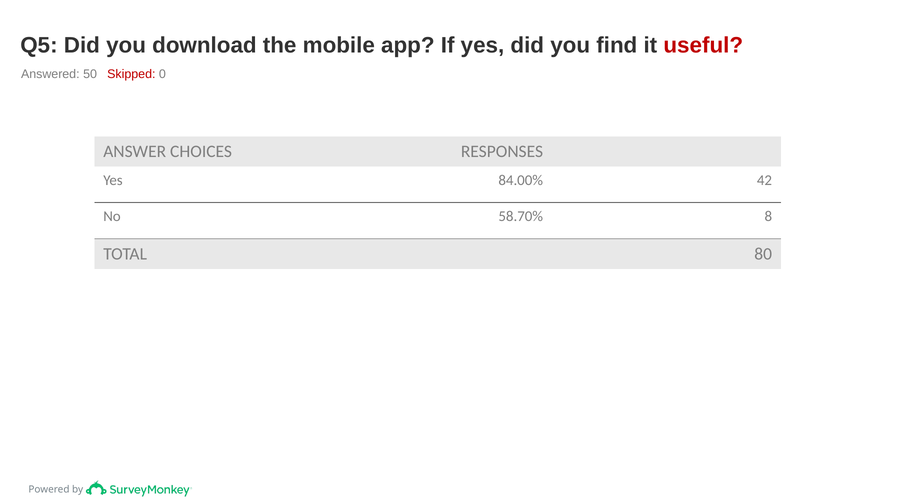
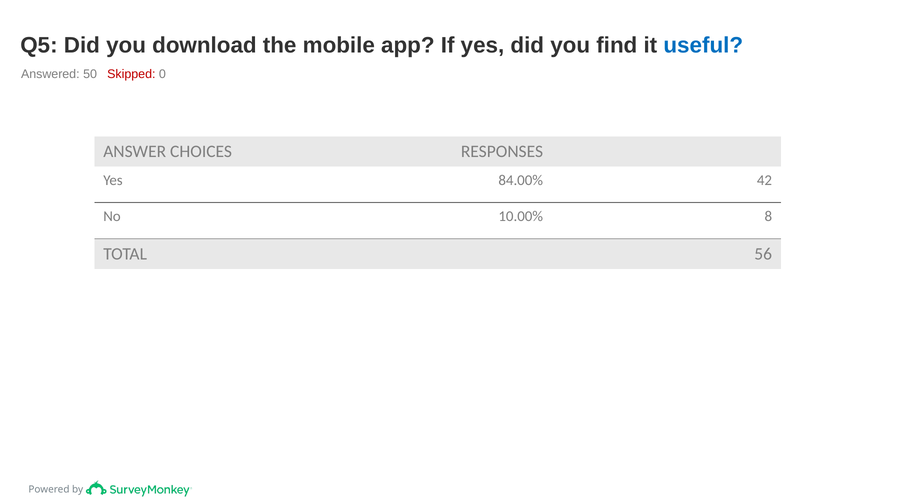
useful colour: red -> blue (703, 45)
58.70%: 58.70% -> 10.00% (521, 216)
80: 80 -> 56 (763, 254)
